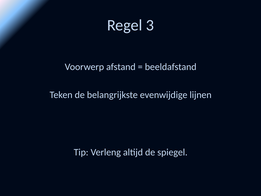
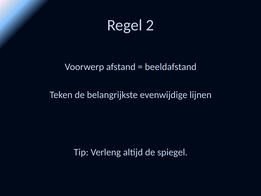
3: 3 -> 2 (150, 25)
